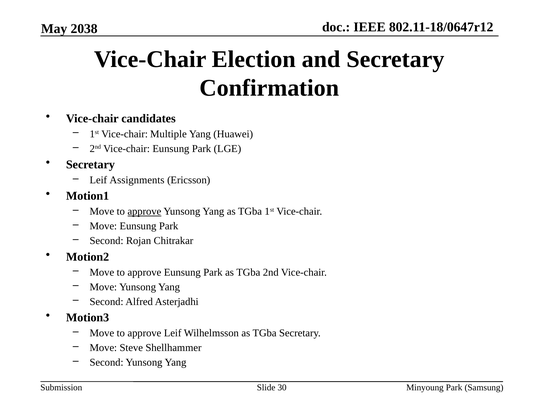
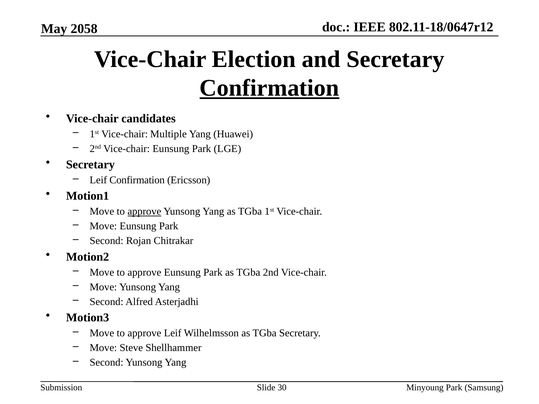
2038: 2038 -> 2058 (84, 29)
Confirmation underline: none -> present (269, 88)
Leif Assignments: Assignments -> Confirmation (137, 180)
